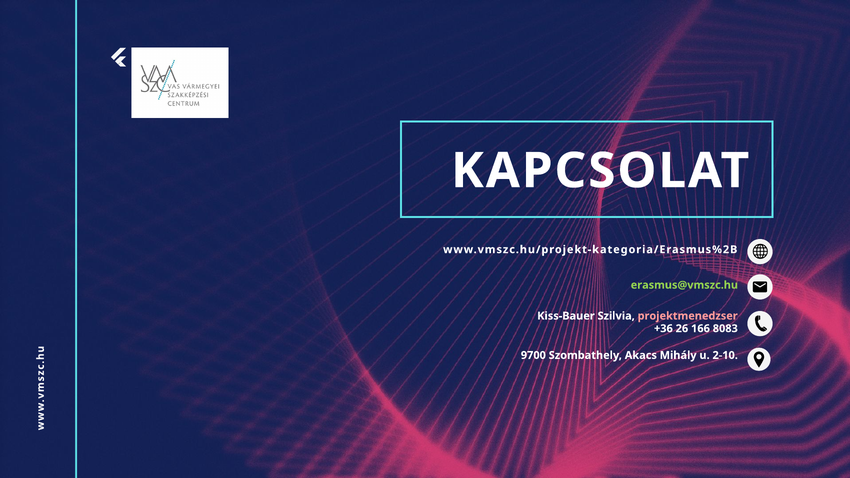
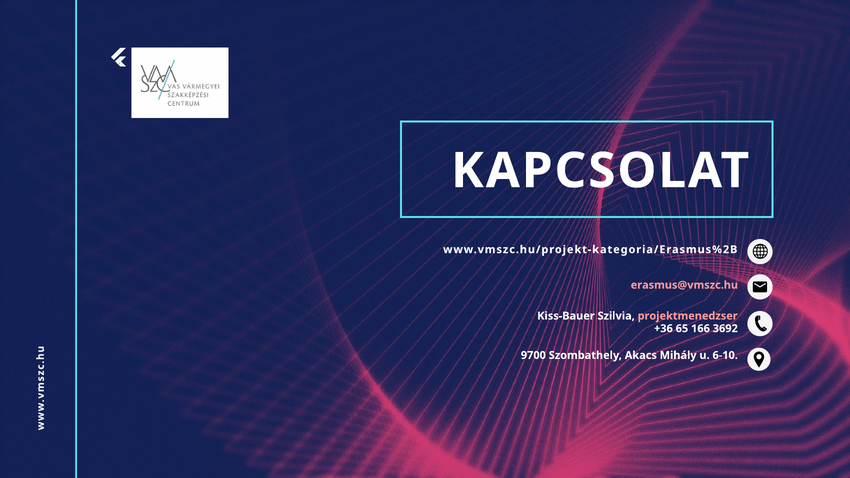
erasmus@vmszc.hu colour: light green -> pink (684, 285)
26: 26 -> 65 (682, 329)
8083: 8083 -> 3692 (725, 329)
2-10: 2-10 -> 6-10 (725, 355)
